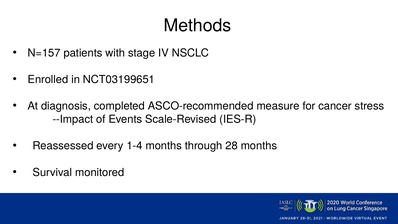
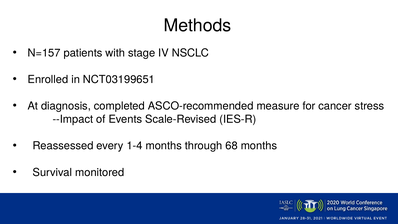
28: 28 -> 68 (232, 146)
